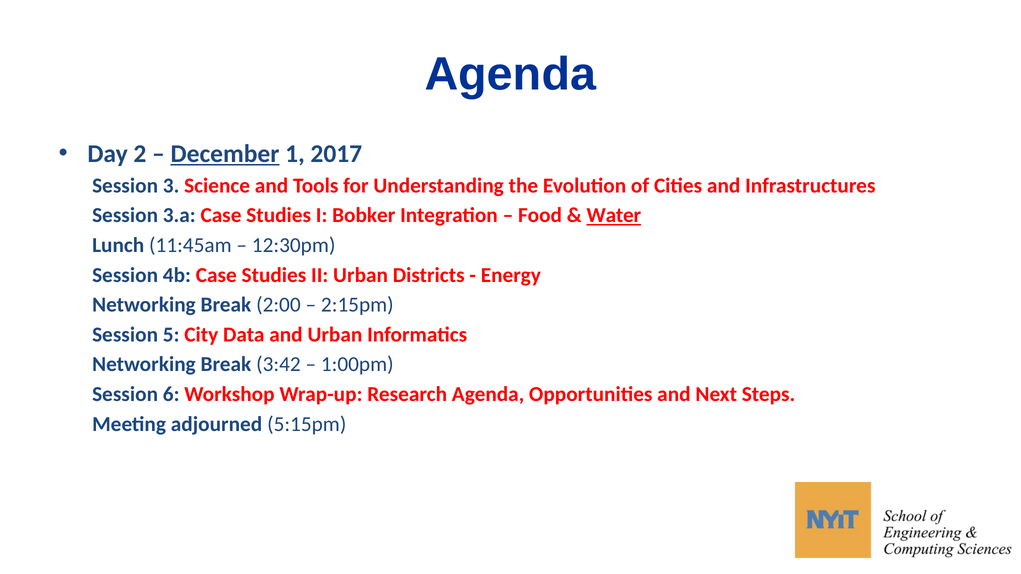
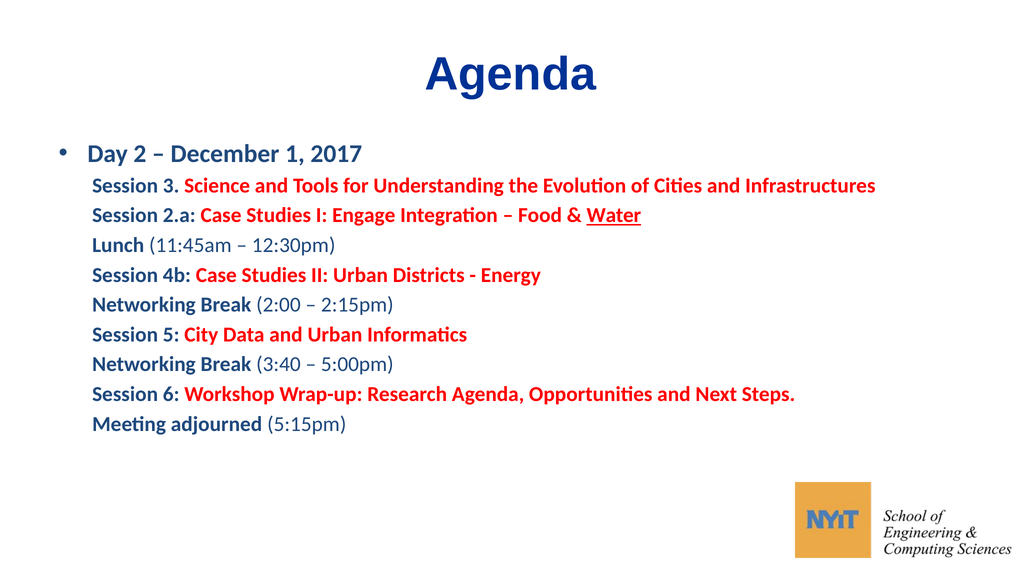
December underline: present -> none (225, 154)
3.a: 3.a -> 2.a (179, 216)
Bobker: Bobker -> Engage (364, 216)
3:42: 3:42 -> 3:40 (278, 365)
1:00pm: 1:00pm -> 5:00pm (357, 365)
